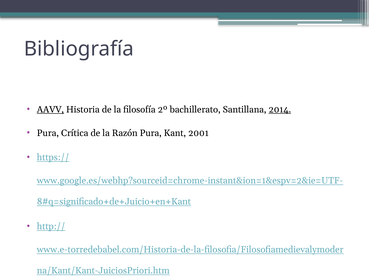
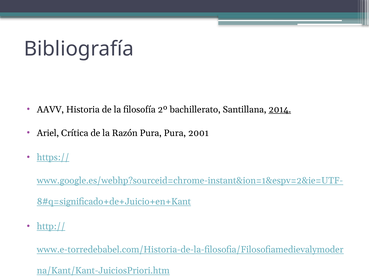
AAVV underline: present -> none (50, 110)
Pura: Pura -> Ariel (48, 134)
Pura Kant: Kant -> Pura (175, 134)
